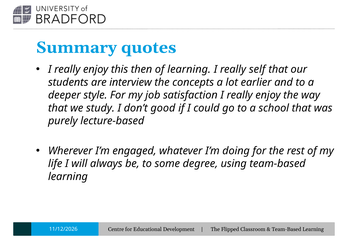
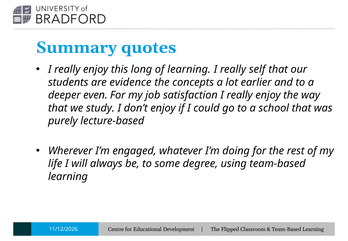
then: then -> long (141, 69)
interview: interview -> evidence (130, 82)
style: style -> even (95, 95)
don’t good: good -> enjoy (163, 108)
